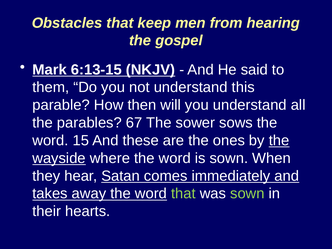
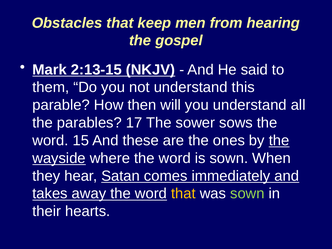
6:13-15: 6:13-15 -> 2:13-15 (96, 70)
67: 67 -> 17 (134, 123)
that colour: light green -> yellow (183, 194)
